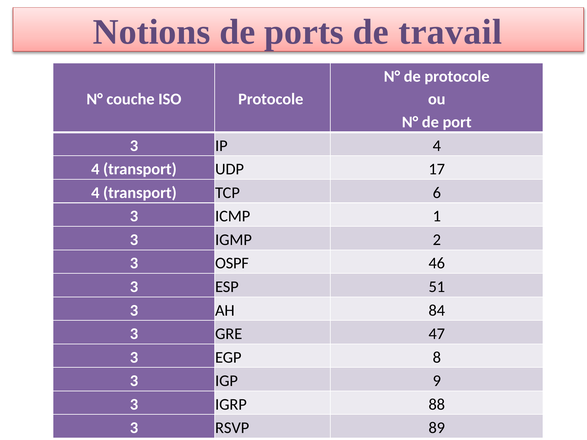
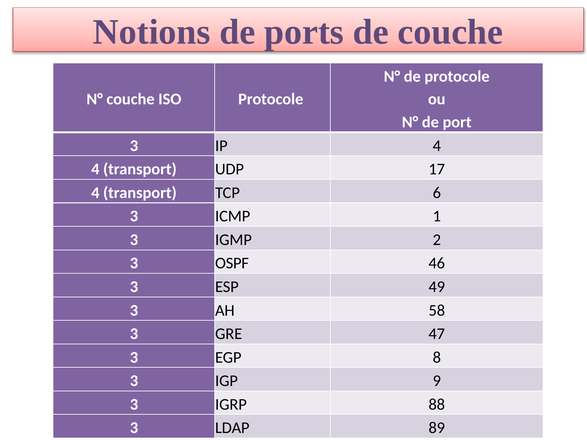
de travail: travail -> couche (450, 32)
51: 51 -> 49 (437, 287)
84: 84 -> 58 (437, 310)
RSVP: RSVP -> LDAP (232, 428)
